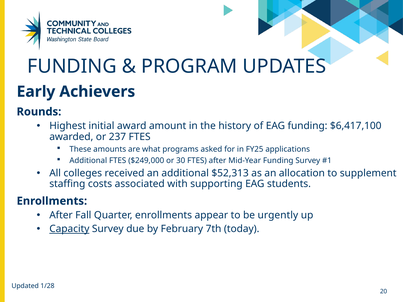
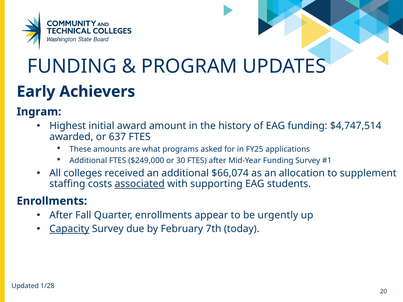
Rounds: Rounds -> Ingram (39, 112)
$6,417,100: $6,417,100 -> $4,747,514 (356, 126)
237: 237 -> 637 (117, 137)
$52,313: $52,313 -> $66,074 (230, 173)
associated underline: none -> present (140, 184)
